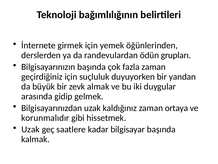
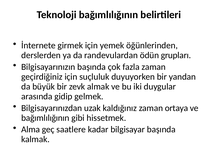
korunmalıdır: korunmalıdır -> bağımlılığının (45, 117)
Uzak: Uzak -> Alma (31, 129)
